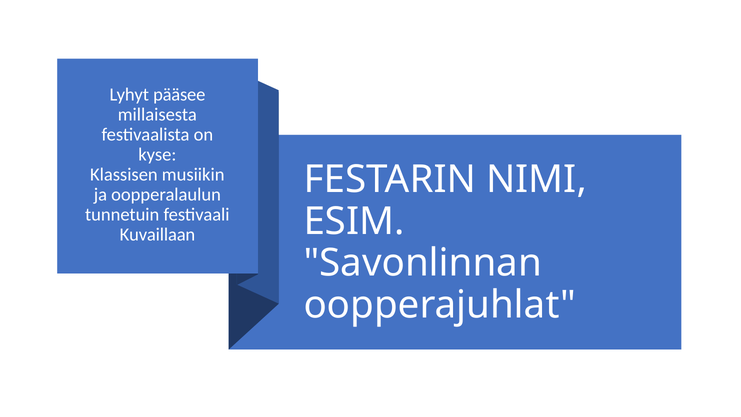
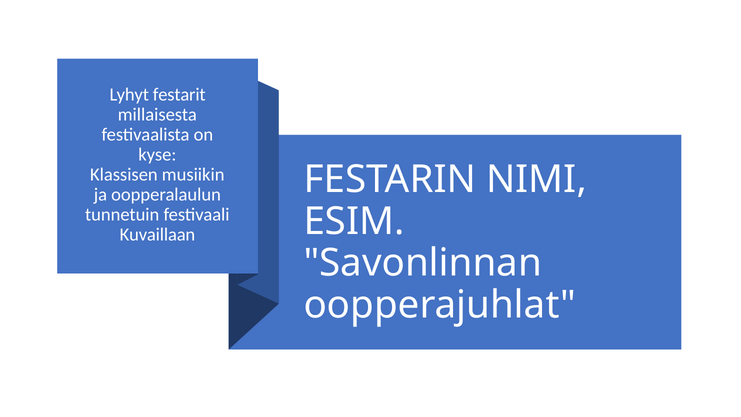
pääsee: pääsee -> festarit (179, 95)
